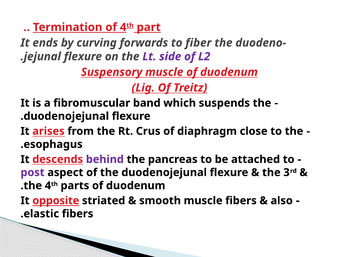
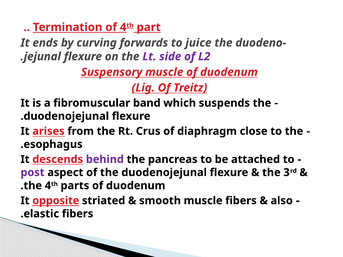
fiber: fiber -> juice (198, 43)
